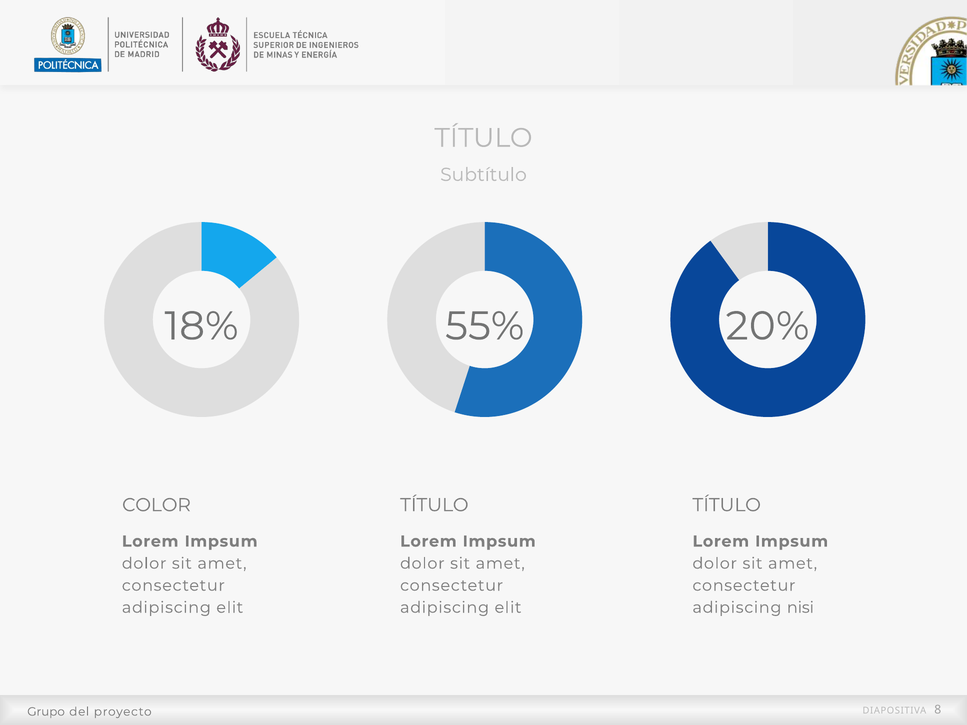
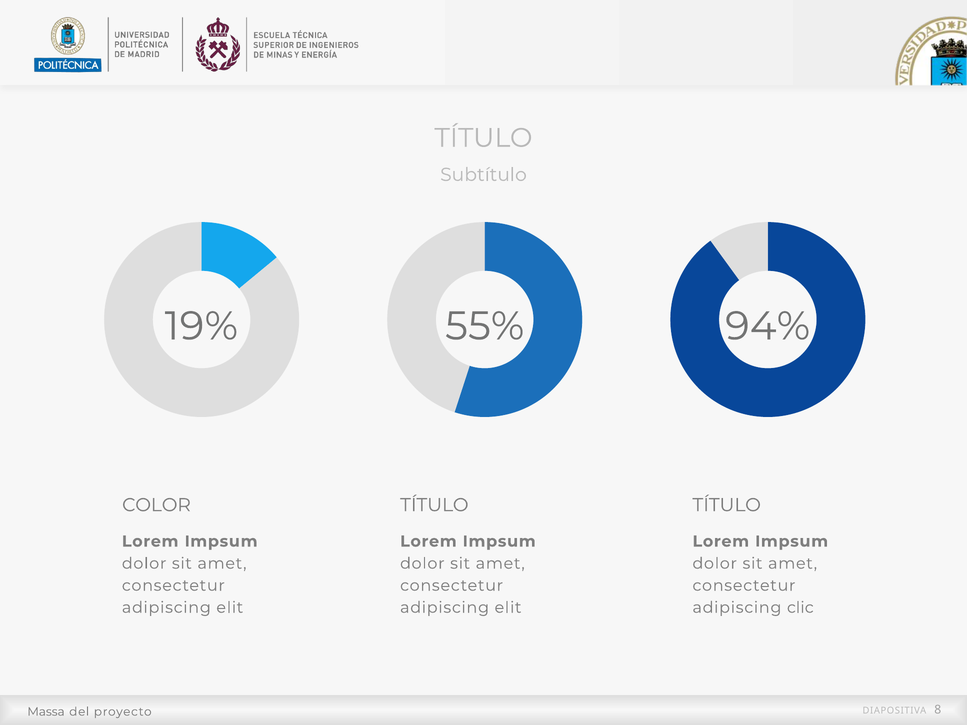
18%: 18% -> 19% (201, 326)
20%: 20% -> 94% (768, 326)
nisi: nisi -> clic (800, 608)
Grupo: Grupo -> Massa (46, 712)
